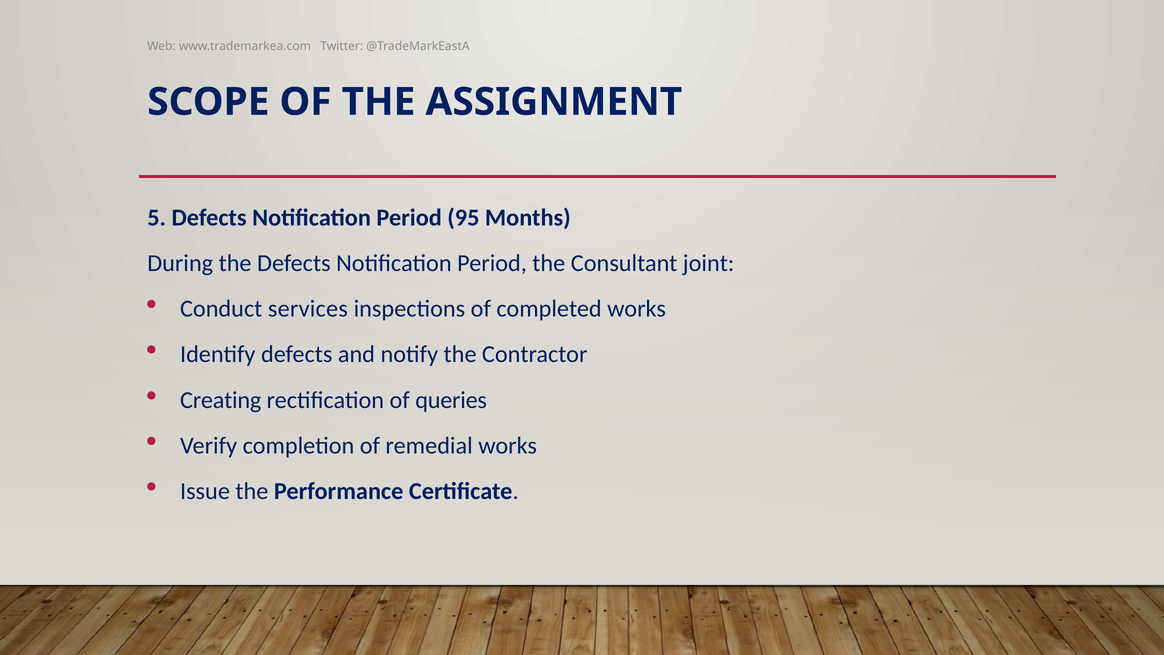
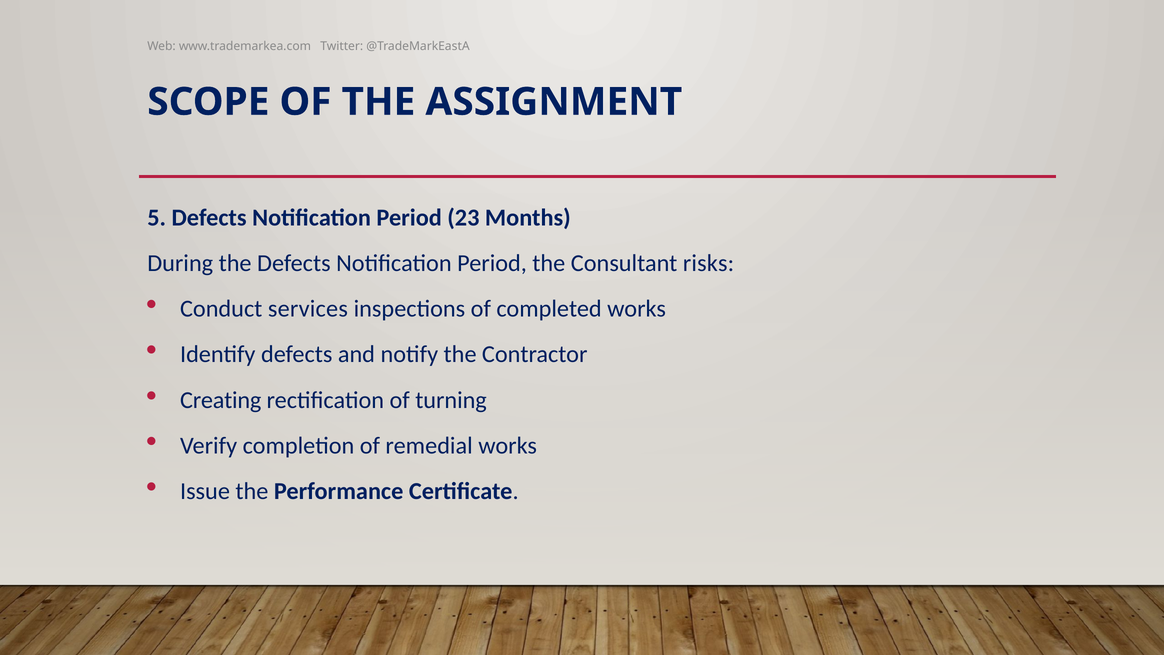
95: 95 -> 23 (463, 217)
joint: joint -> risks (709, 263)
queries: queries -> turning (451, 400)
